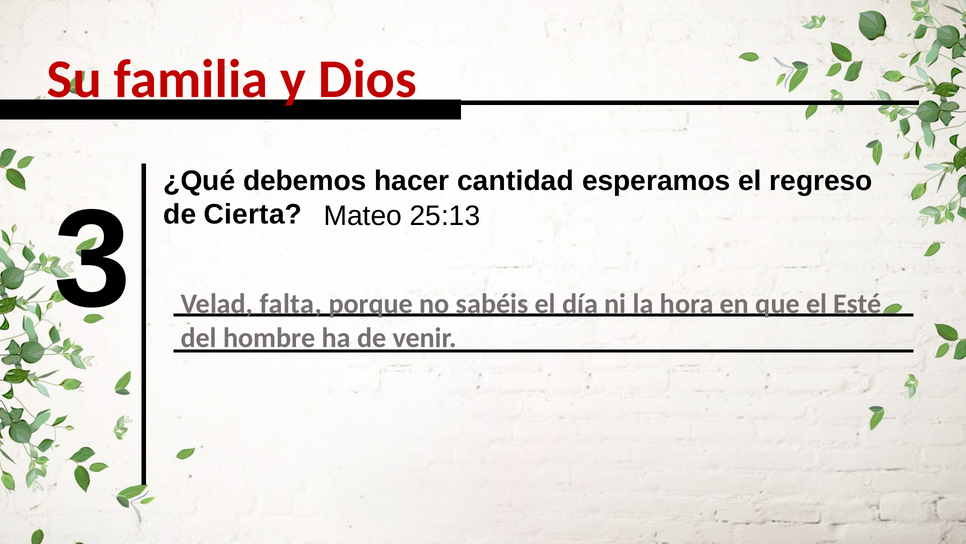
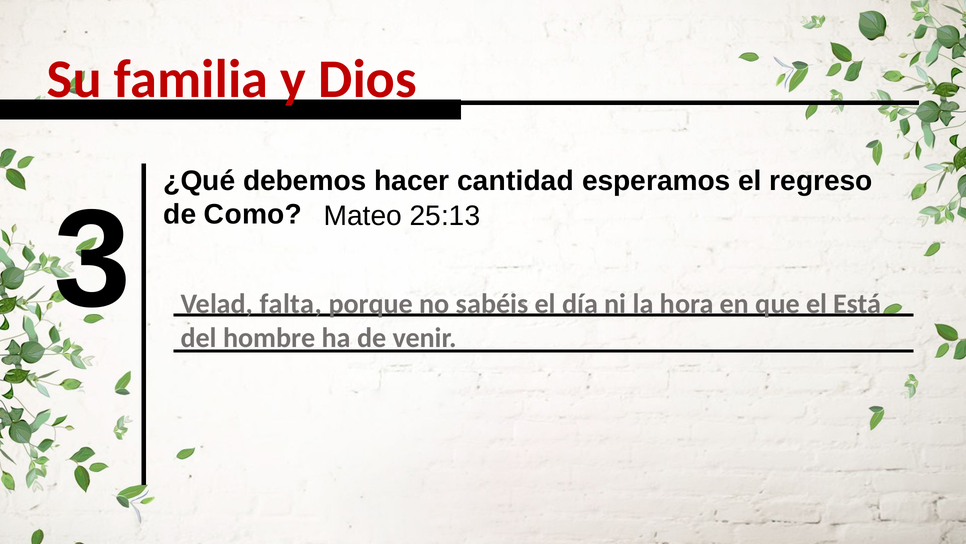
Cierta: Cierta -> Como (253, 214)
Esté: Esté -> Está (857, 304)
